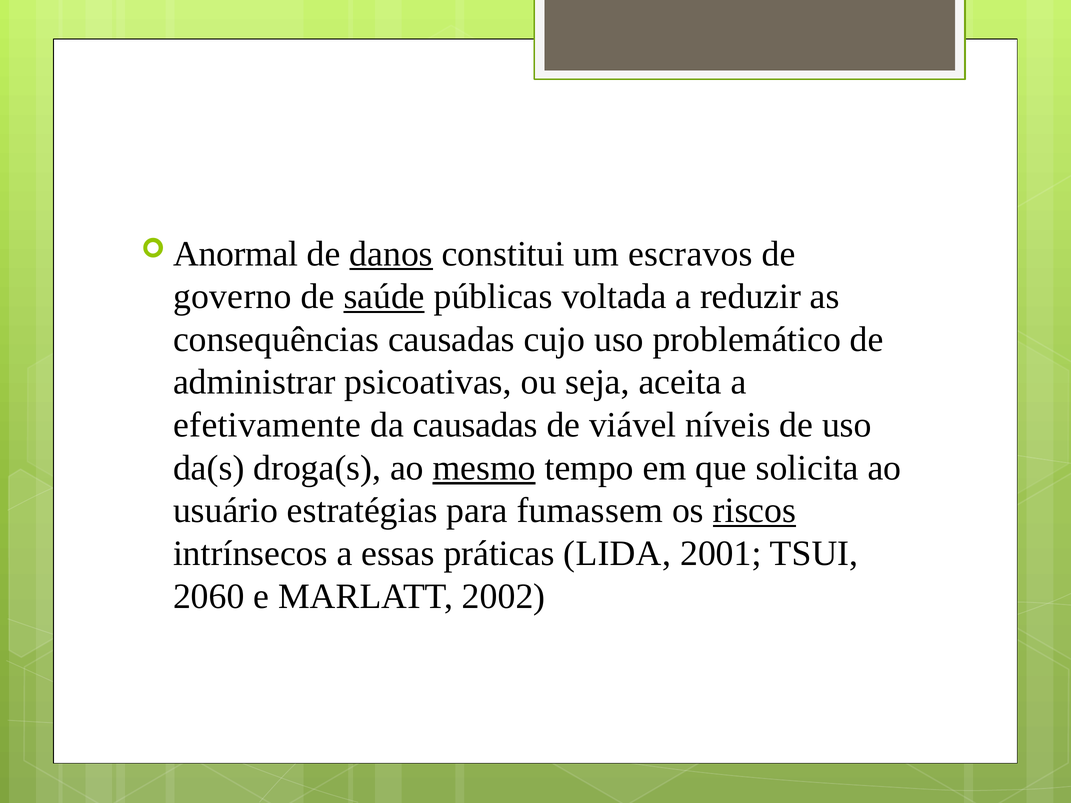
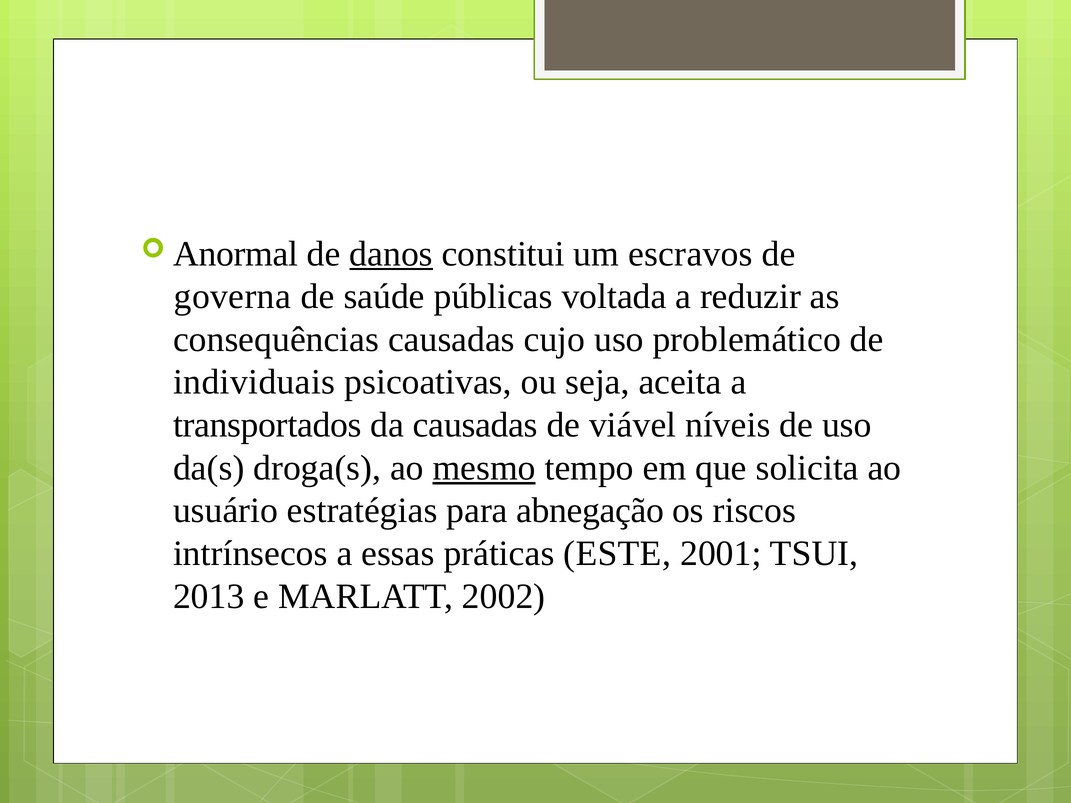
governo: governo -> governa (232, 297)
saúde underline: present -> none (384, 297)
administrar: administrar -> individuais (254, 382)
efetivamente: efetivamente -> transportados (267, 425)
fumassem: fumassem -> abnegação (590, 511)
riscos underline: present -> none (754, 511)
LIDA: LIDA -> ESTE (617, 554)
2060: 2060 -> 2013 (209, 597)
